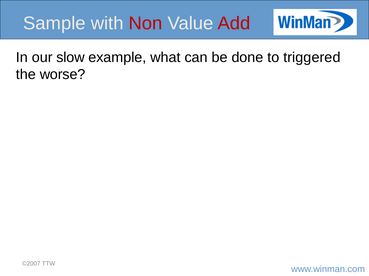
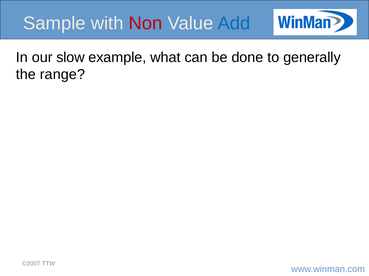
Add colour: red -> blue (234, 23)
triggered: triggered -> generally (312, 58)
worse: worse -> range (62, 75)
